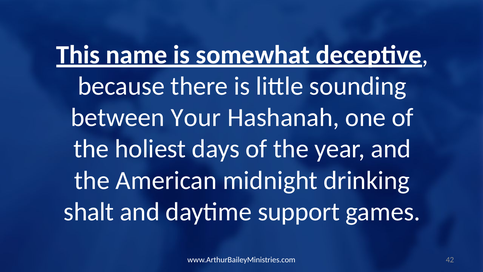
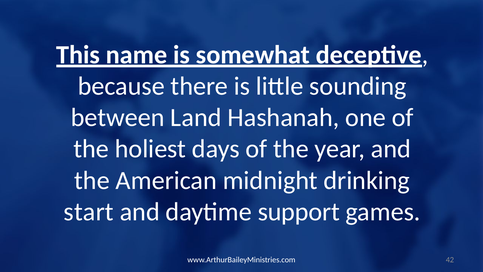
Your: Your -> Land (196, 117)
shalt: shalt -> start (89, 212)
